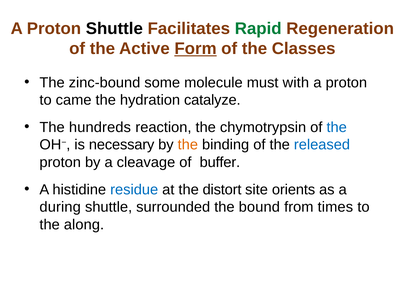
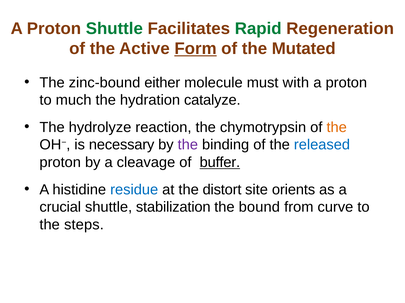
Shuttle colour: black -> green (114, 29)
Classes: Classes -> Mutated (304, 49)
some: some -> either (162, 83)
came: came -> much (74, 100)
hundreds: hundreds -> hydrolyze (100, 128)
the colour: blue -> orange (337, 128)
the colour: orange -> purple (188, 145)
buffer underline: none -> present (220, 163)
during: during -> crucial (60, 208)
surrounded: surrounded -> stabilization (173, 208)
times: times -> curve (335, 208)
along: along -> steps (84, 225)
